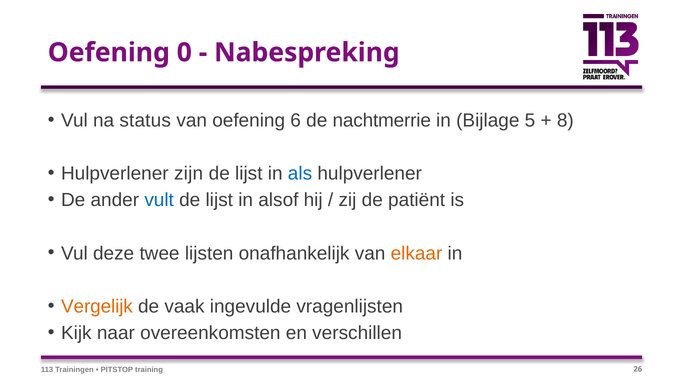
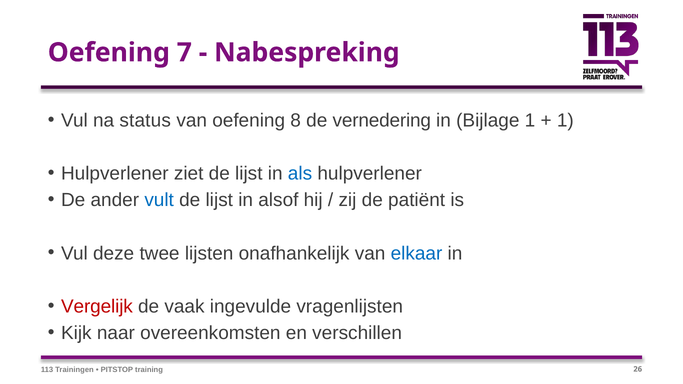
0: 0 -> 7 (184, 53)
6: 6 -> 8 (296, 120)
nachtmerrie: nachtmerrie -> vernedering (382, 120)
Bijlage 5: 5 -> 1 (530, 120)
8: 8 -> 1 (565, 120)
zijn: zijn -> ziet (189, 174)
elkaar colour: orange -> blue (417, 253)
Vergelijk colour: orange -> red (97, 307)
